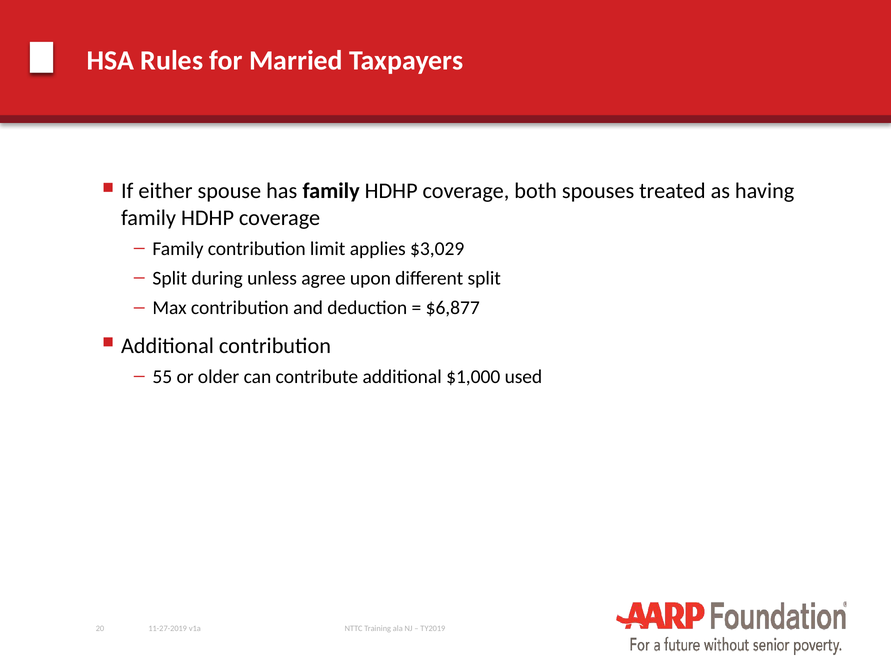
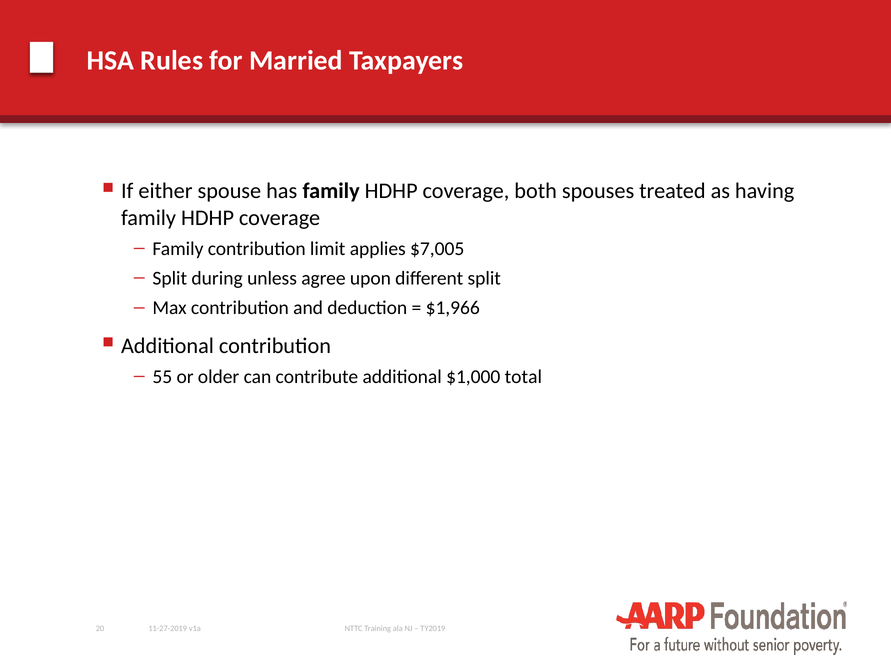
$3,029: $3,029 -> $7,005 (437, 249)
$6,877: $6,877 -> $1,966 (453, 308)
used: used -> total (523, 377)
